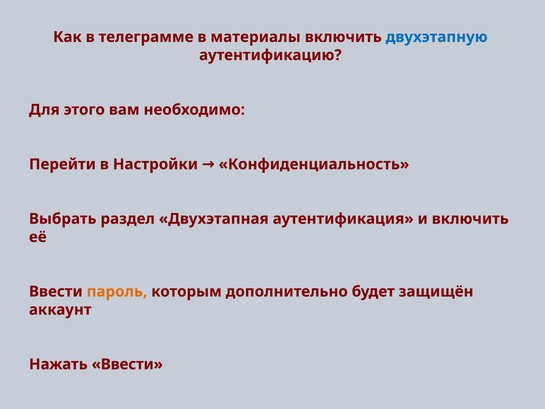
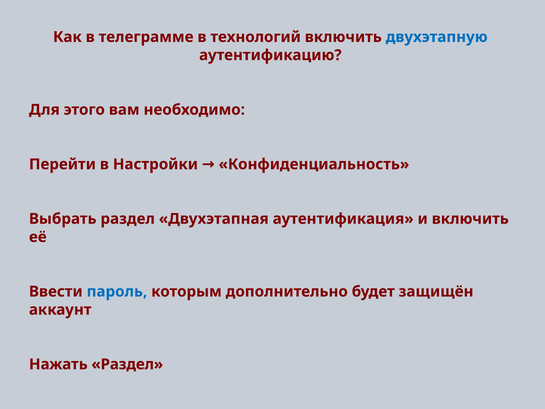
материалы: материалы -> технологий (256, 37)
пароль colour: orange -> blue (117, 291)
Нажать Ввести: Ввести -> Раздел (127, 364)
